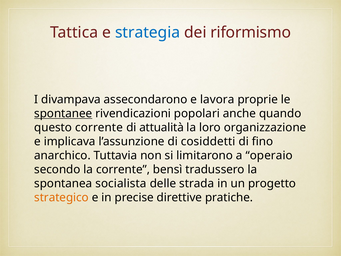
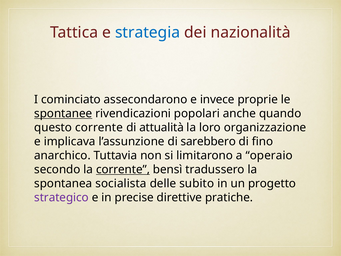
riformismo: riformismo -> nazionalità (251, 32)
divampava: divampava -> cominciato (71, 99)
lavora: lavora -> invece (217, 99)
cosiddetti: cosiddetti -> sarebbero (208, 141)
corrente underline: none -> present (123, 169)
strada: strada -> subito (197, 183)
strategico colour: orange -> purple (61, 197)
